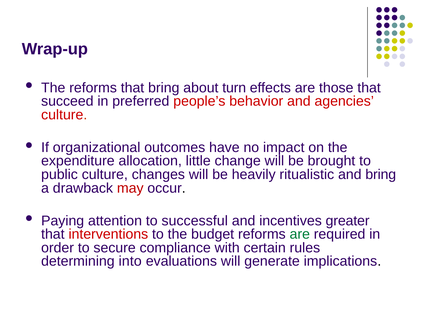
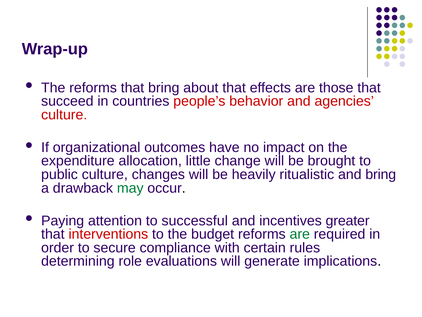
about turn: turn -> that (234, 88)
preferred: preferred -> countries (141, 101)
may colour: red -> green (130, 188)
into: into -> role (130, 261)
